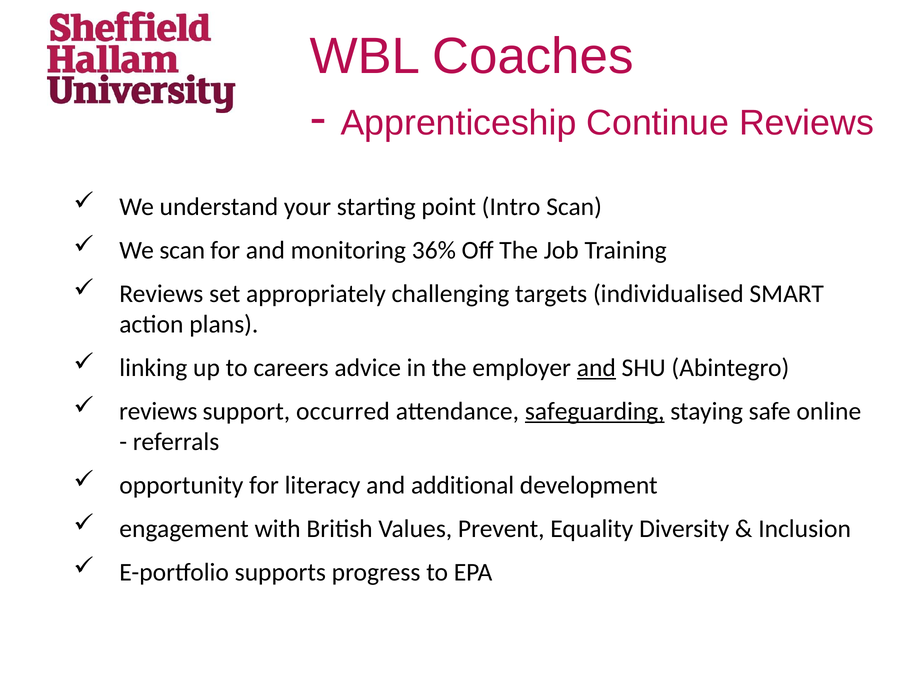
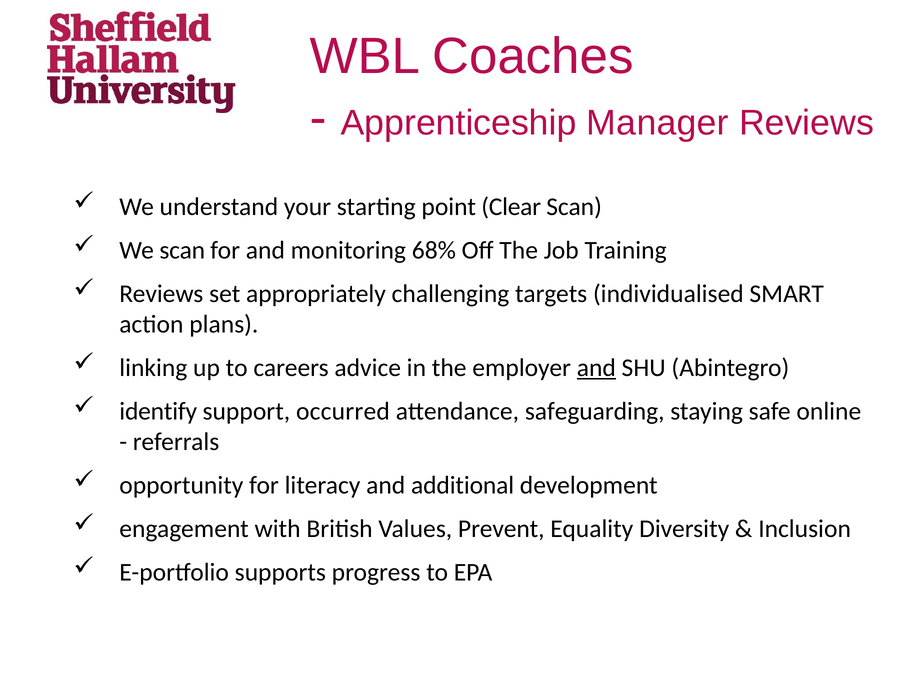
Continue: Continue -> Manager (658, 123)
Intro: Intro -> Clear (511, 207)
36%: 36% -> 68% (434, 251)
reviews: reviews -> identify (158, 411)
safeguarding underline: present -> none (595, 411)
